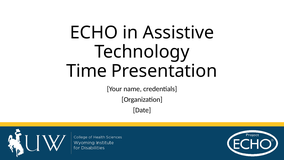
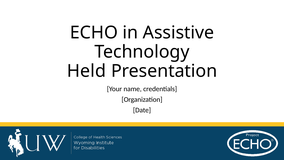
Time: Time -> Held (86, 71)
